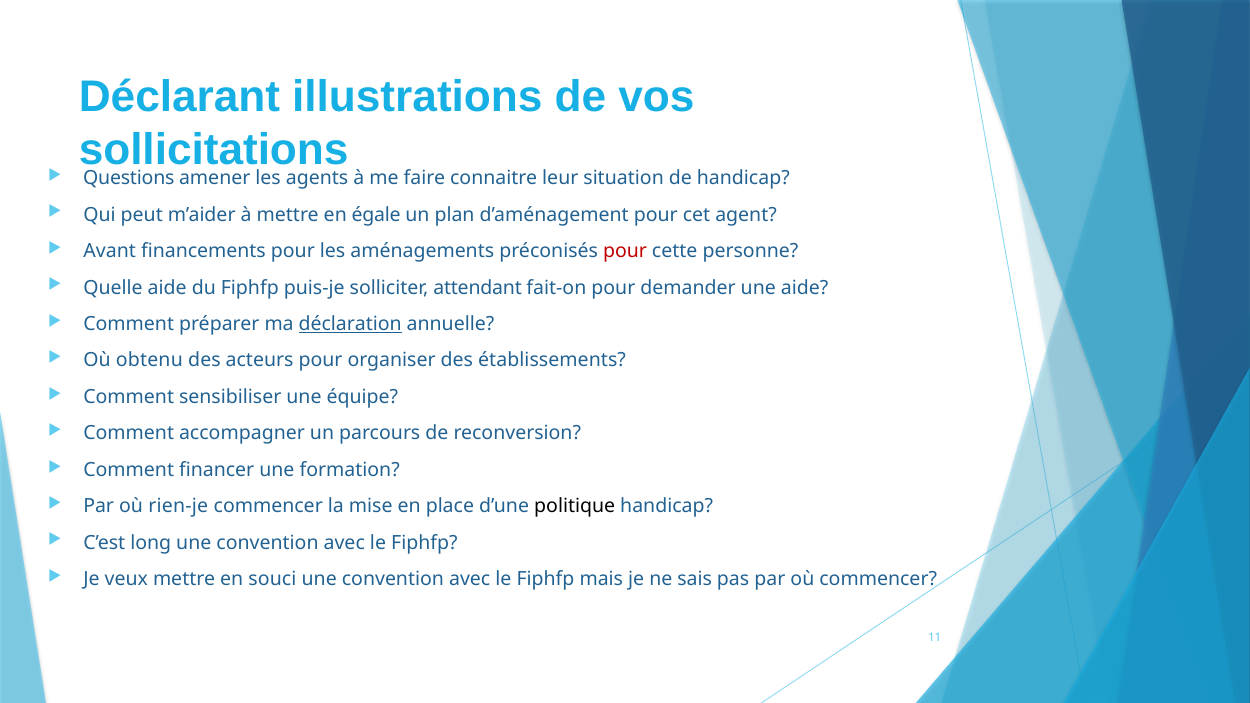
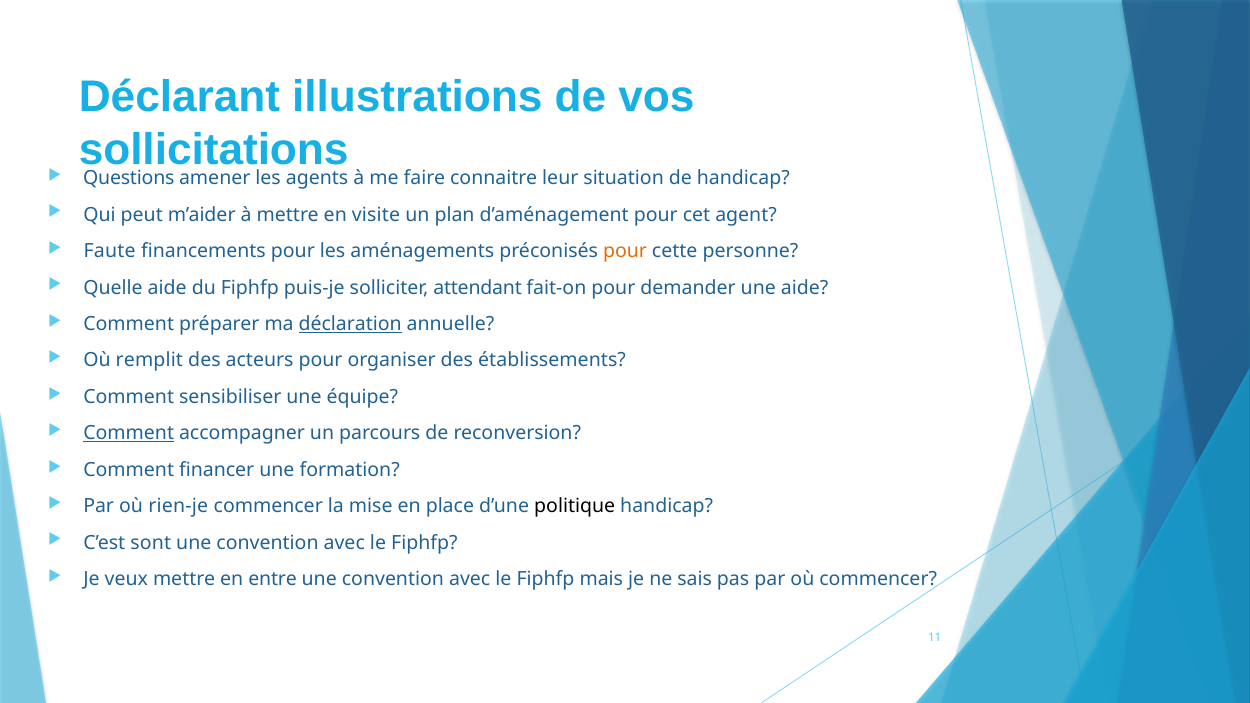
égale: égale -> visite (376, 215)
Avant: Avant -> Faute (110, 251)
pour colour: red -> orange (625, 251)
obtenu: obtenu -> remplit (149, 361)
Comment underline: none -> present (129, 433)
long: long -> sont (151, 543)
souci: souci -> entre (273, 579)
